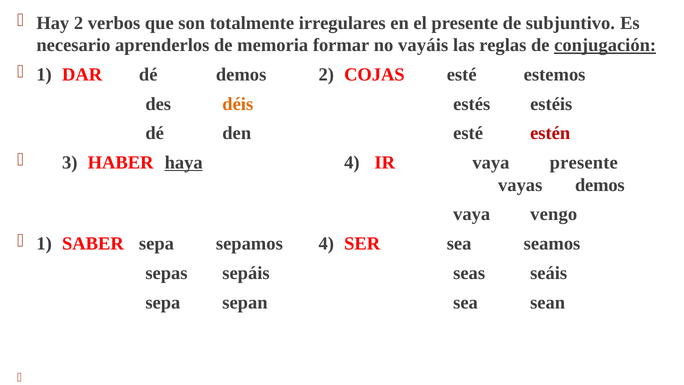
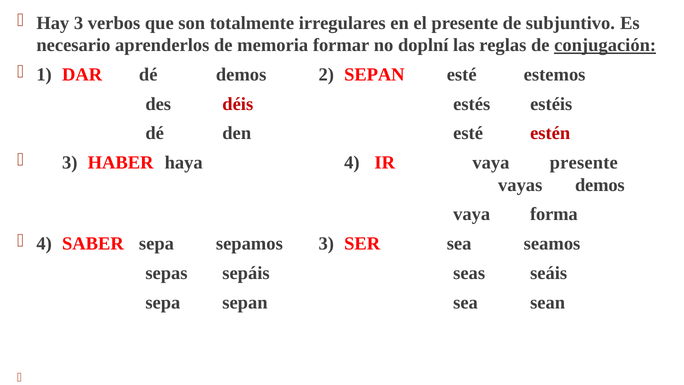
Hay 2: 2 -> 3 (79, 23)
vayáis: vayáis -> doplní (423, 45)
2 COJAS: COJAS -> SEPAN (374, 75)
déis colour: orange -> red (238, 104)
haya underline: present -> none (184, 163)
vengo: vengo -> forma (554, 214)
1: 1 -> 4 (44, 243)
sepamos 4: 4 -> 3 (326, 243)
